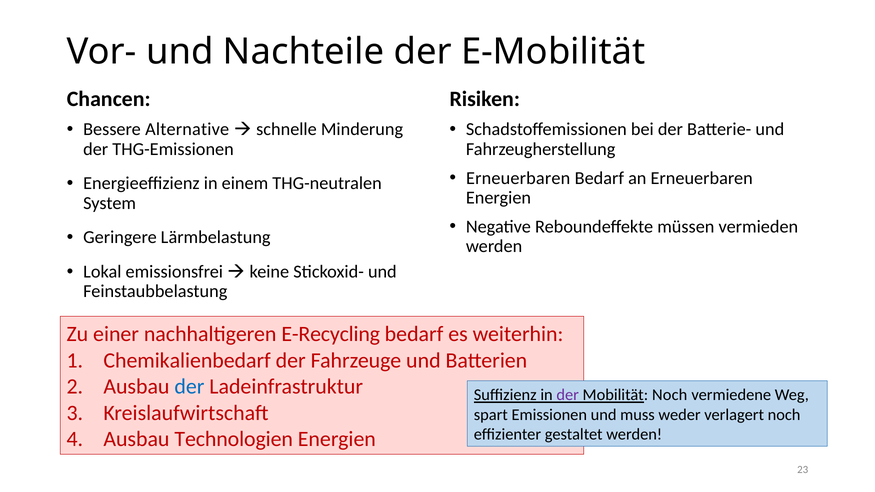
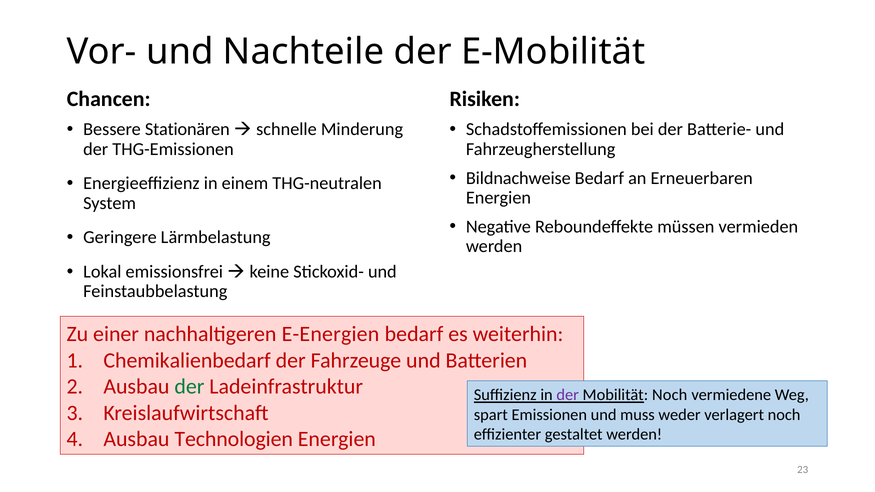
Alternative: Alternative -> Stationären (187, 130)
Erneuerbaren: Erneuerbaren -> Bildnachweise (518, 178)
E-Recycling: E-Recycling -> E-Energien (330, 334)
der colour: blue -> green (189, 387)
